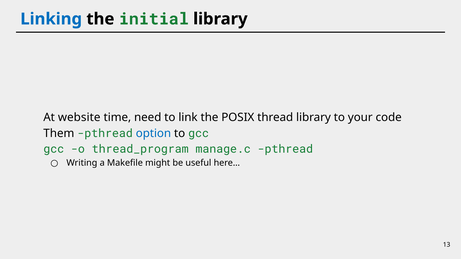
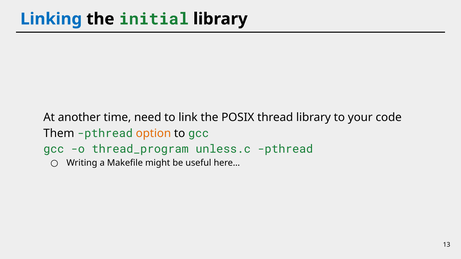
website: website -> another (79, 118)
option colour: blue -> orange (153, 133)
manage.c: manage.c -> unless.c (223, 149)
